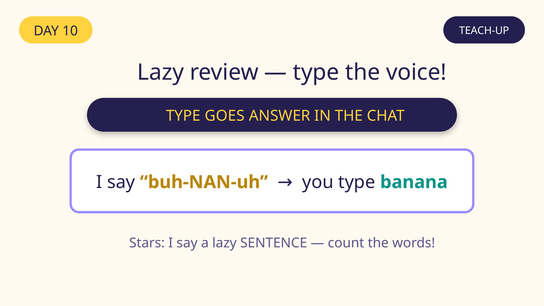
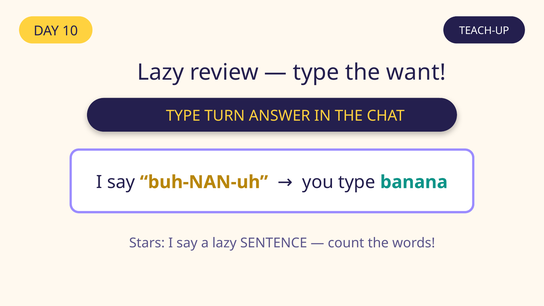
voice: voice -> want (416, 72)
GOES: GOES -> TURN (225, 116)
